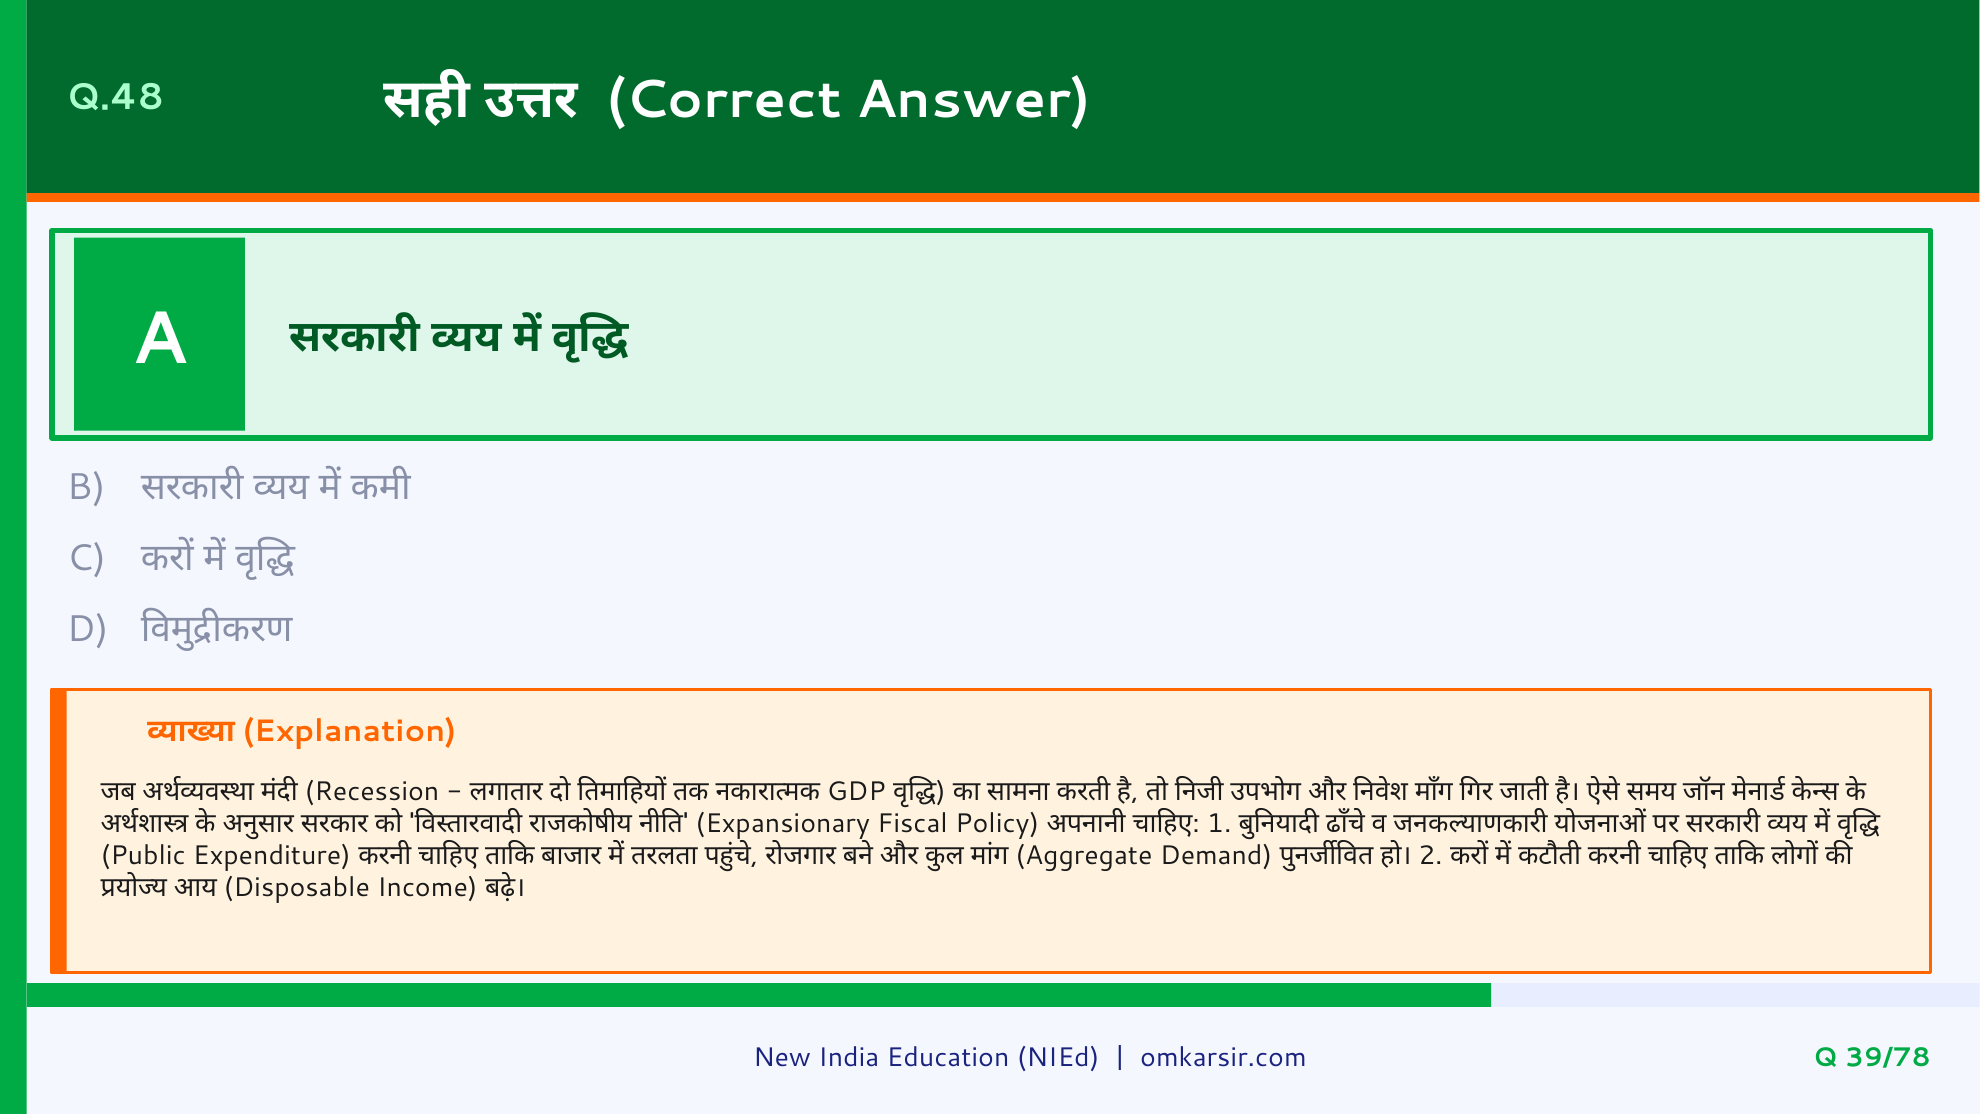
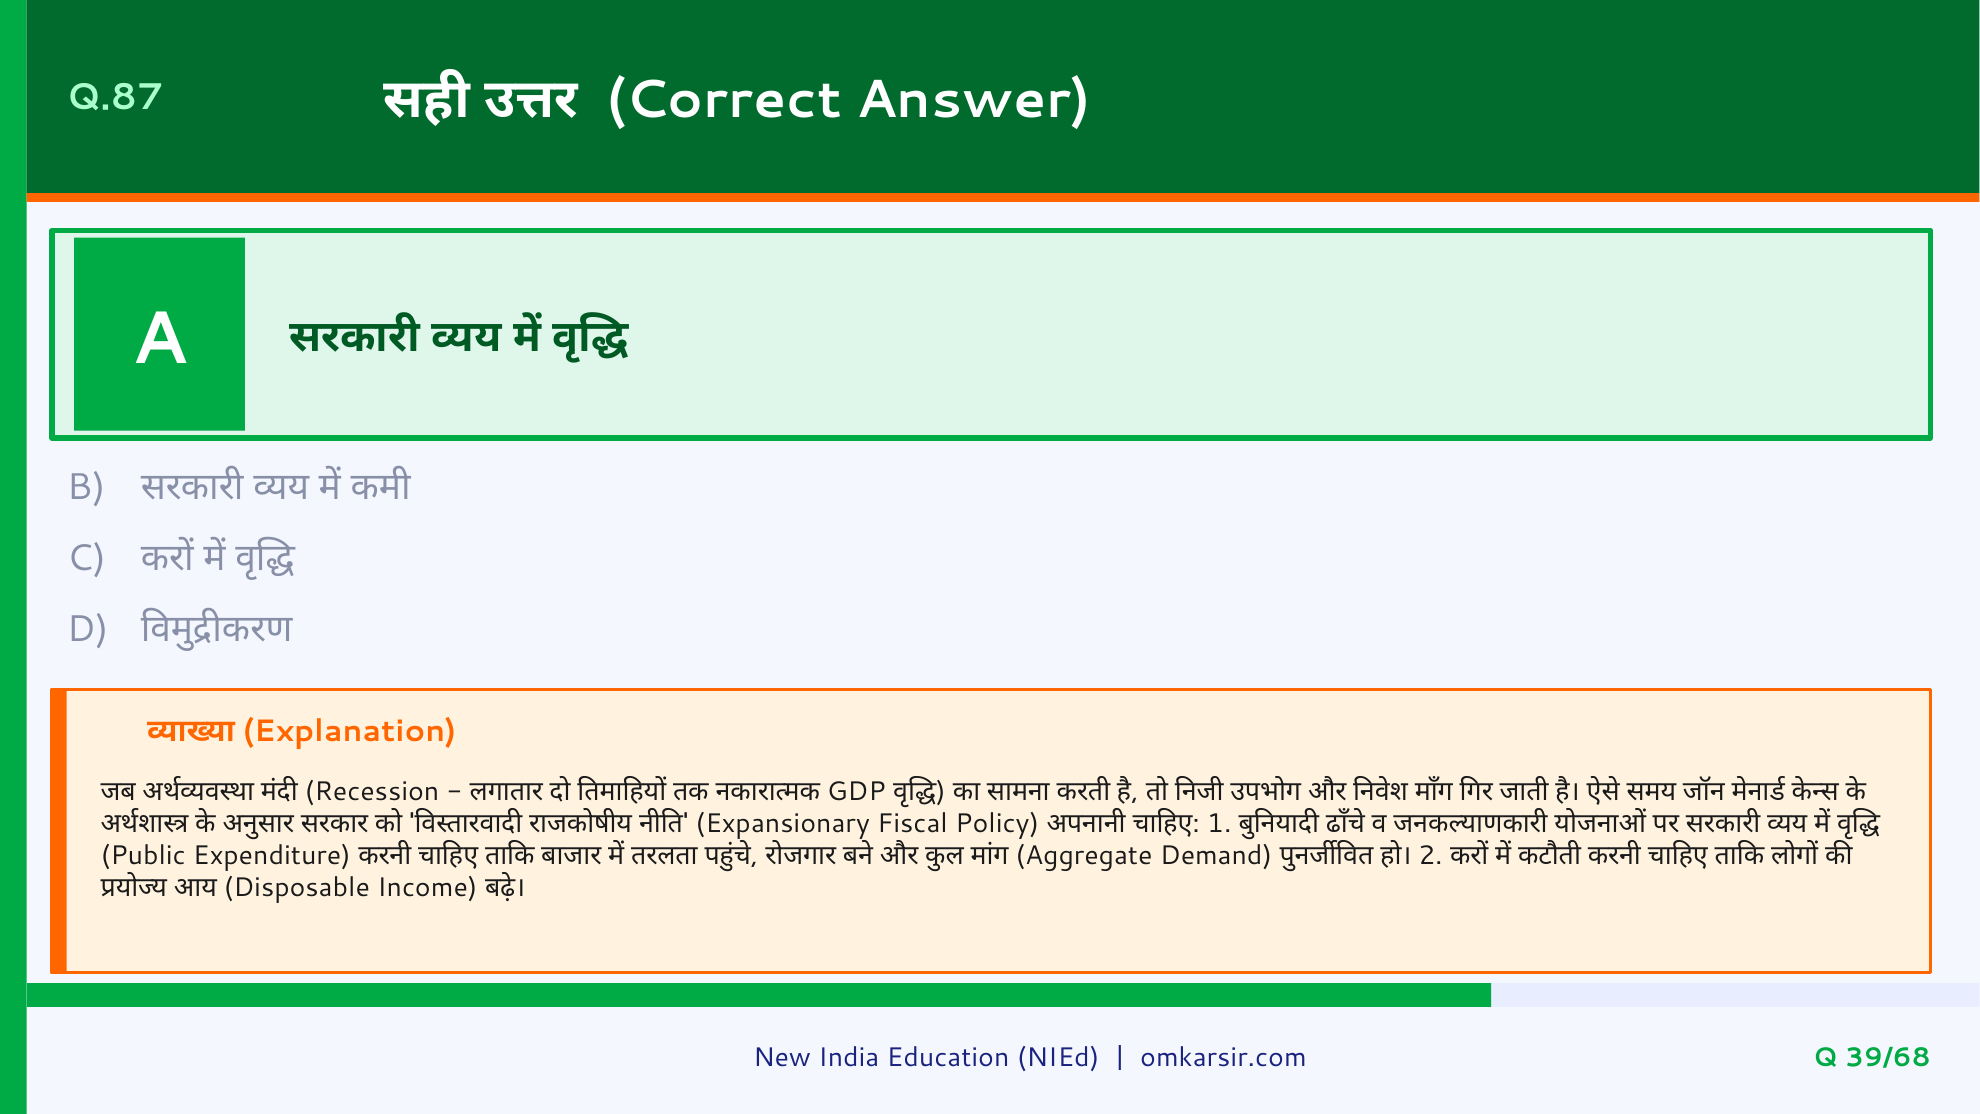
Q.48: Q.48 -> Q.87 (115, 98)
39/78: 39/78 -> 39/68 (1888, 1058)
